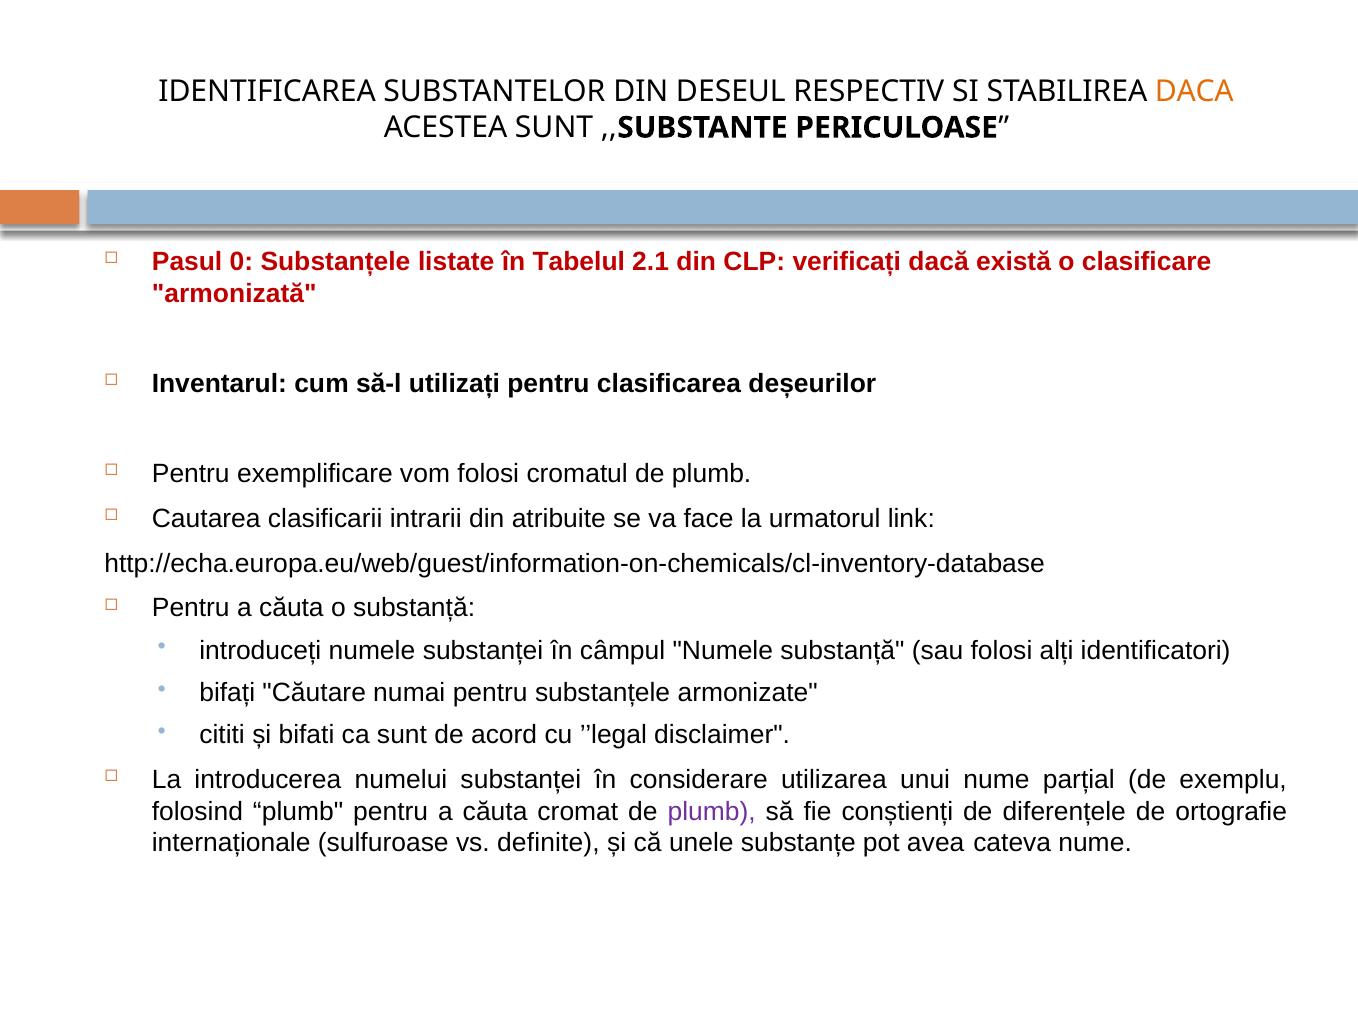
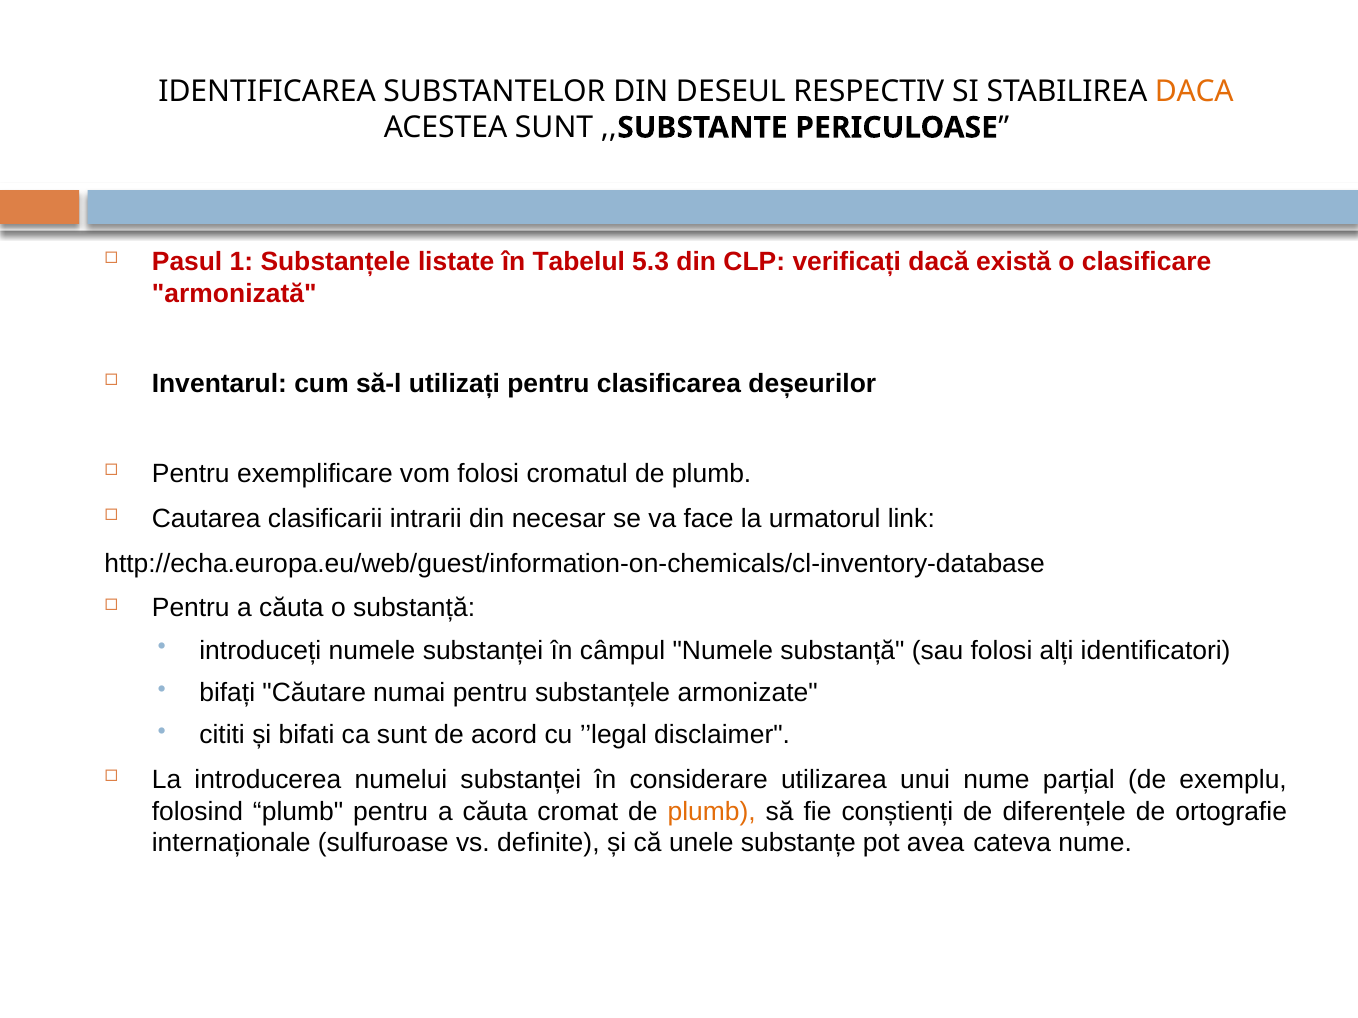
0: 0 -> 1 (241, 262)
2.1: 2.1 -> 5.3 (651, 262)
atribuite: atribuite -> necesar (559, 519)
plumb colour: purple -> orange (712, 812)
